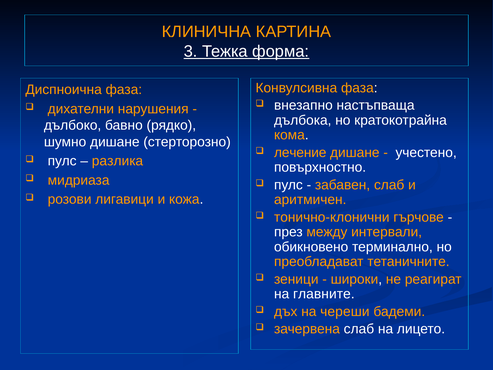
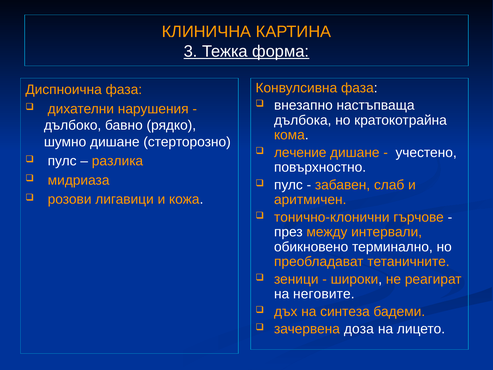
главните: главните -> неговите (324, 294)
череши: череши -> синтеза (345, 311)
зачервена слаб: слаб -> доза (359, 329)
